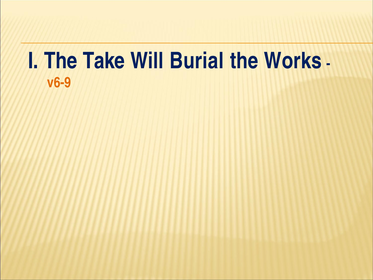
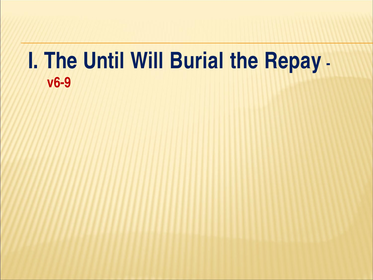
Take: Take -> Until (104, 61)
Works: Works -> Repay (293, 61)
v6-9 colour: orange -> red (59, 82)
